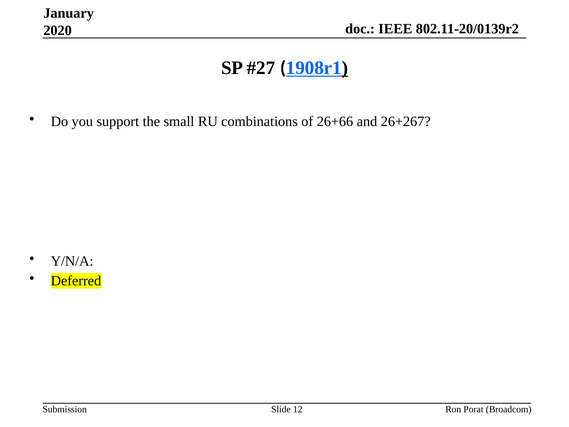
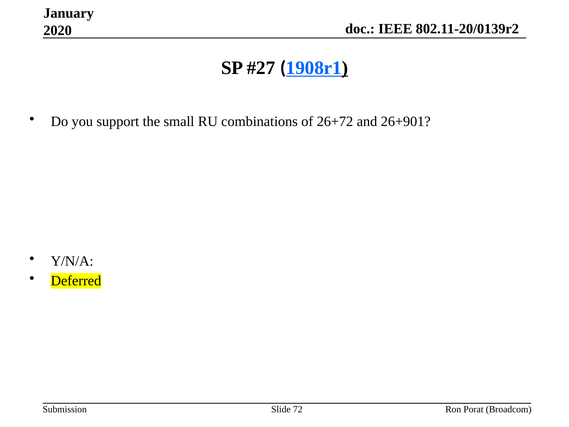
26+66: 26+66 -> 26+72 (335, 121)
26+267: 26+267 -> 26+901 (406, 121)
12: 12 -> 72 (298, 409)
